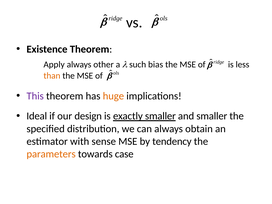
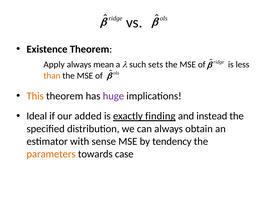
other: other -> mean (104, 65)
bias: bias -> sets (156, 65)
This colour: purple -> orange (35, 96)
huge colour: orange -> purple (113, 96)
design: design -> added (88, 116)
exactly smaller: smaller -> finding (160, 116)
and smaller: smaller -> instead (212, 116)
